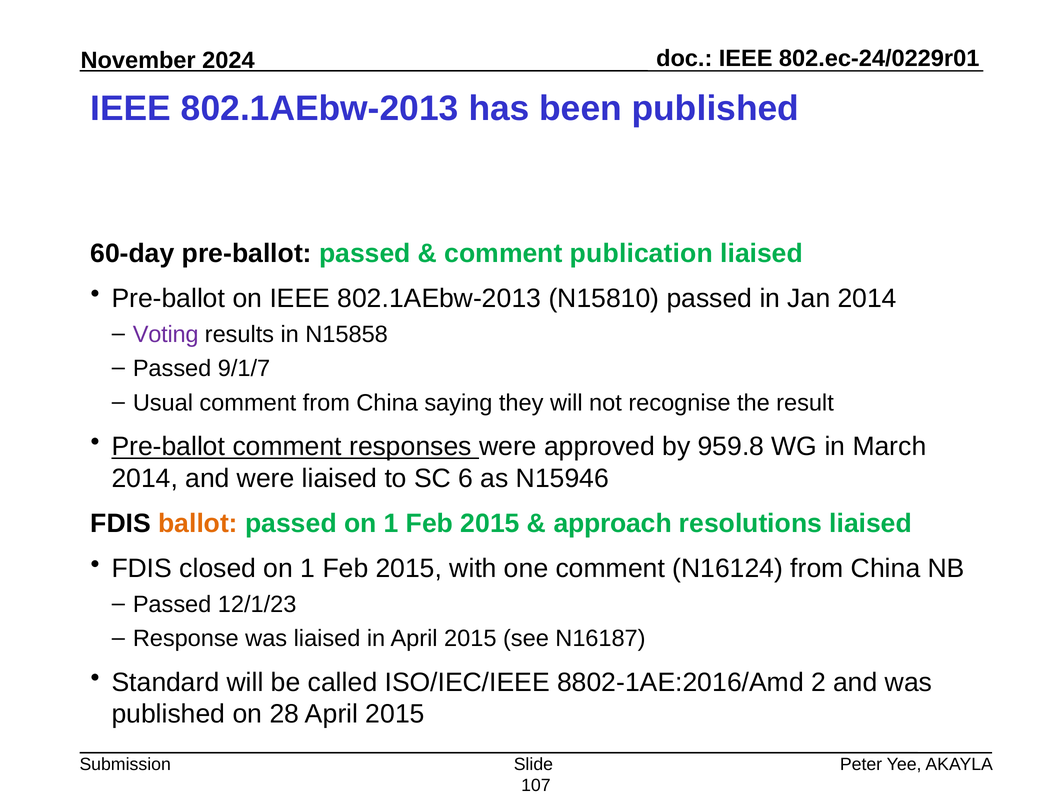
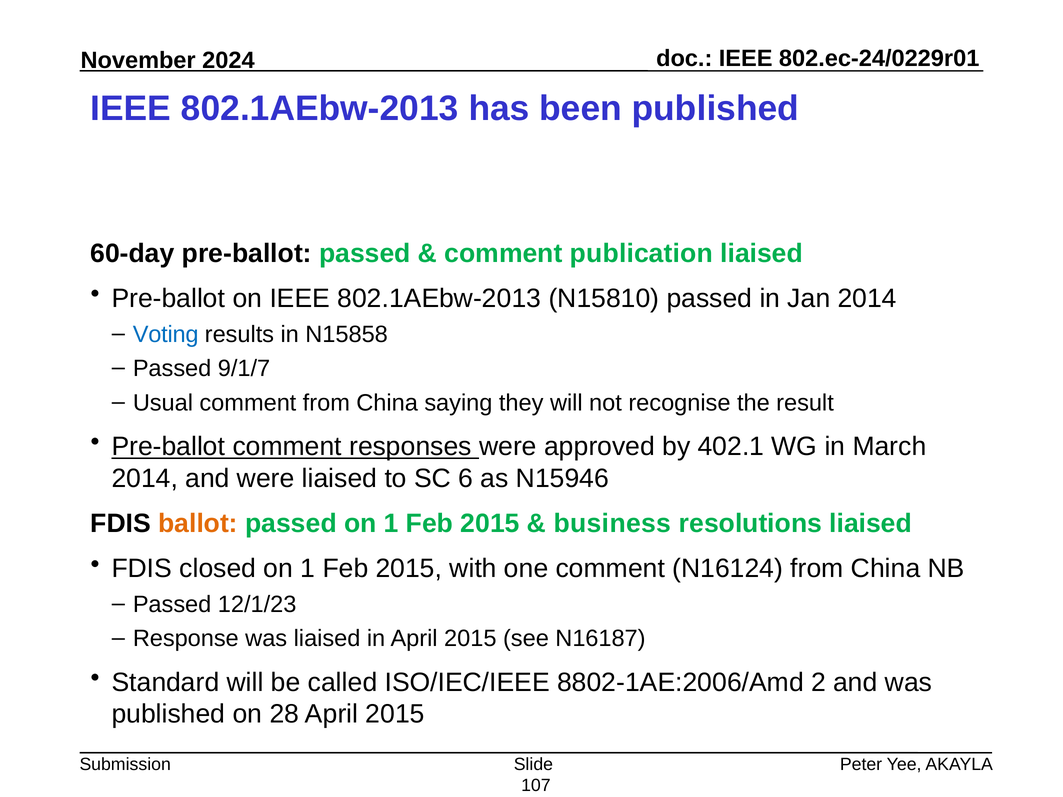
Voting colour: purple -> blue (166, 334)
959.8: 959.8 -> 402.1 (731, 447)
approach: approach -> business (612, 524)
8802-1AE:2016/Amd: 8802-1AE:2016/Amd -> 8802-1AE:2006/Amd (680, 683)
